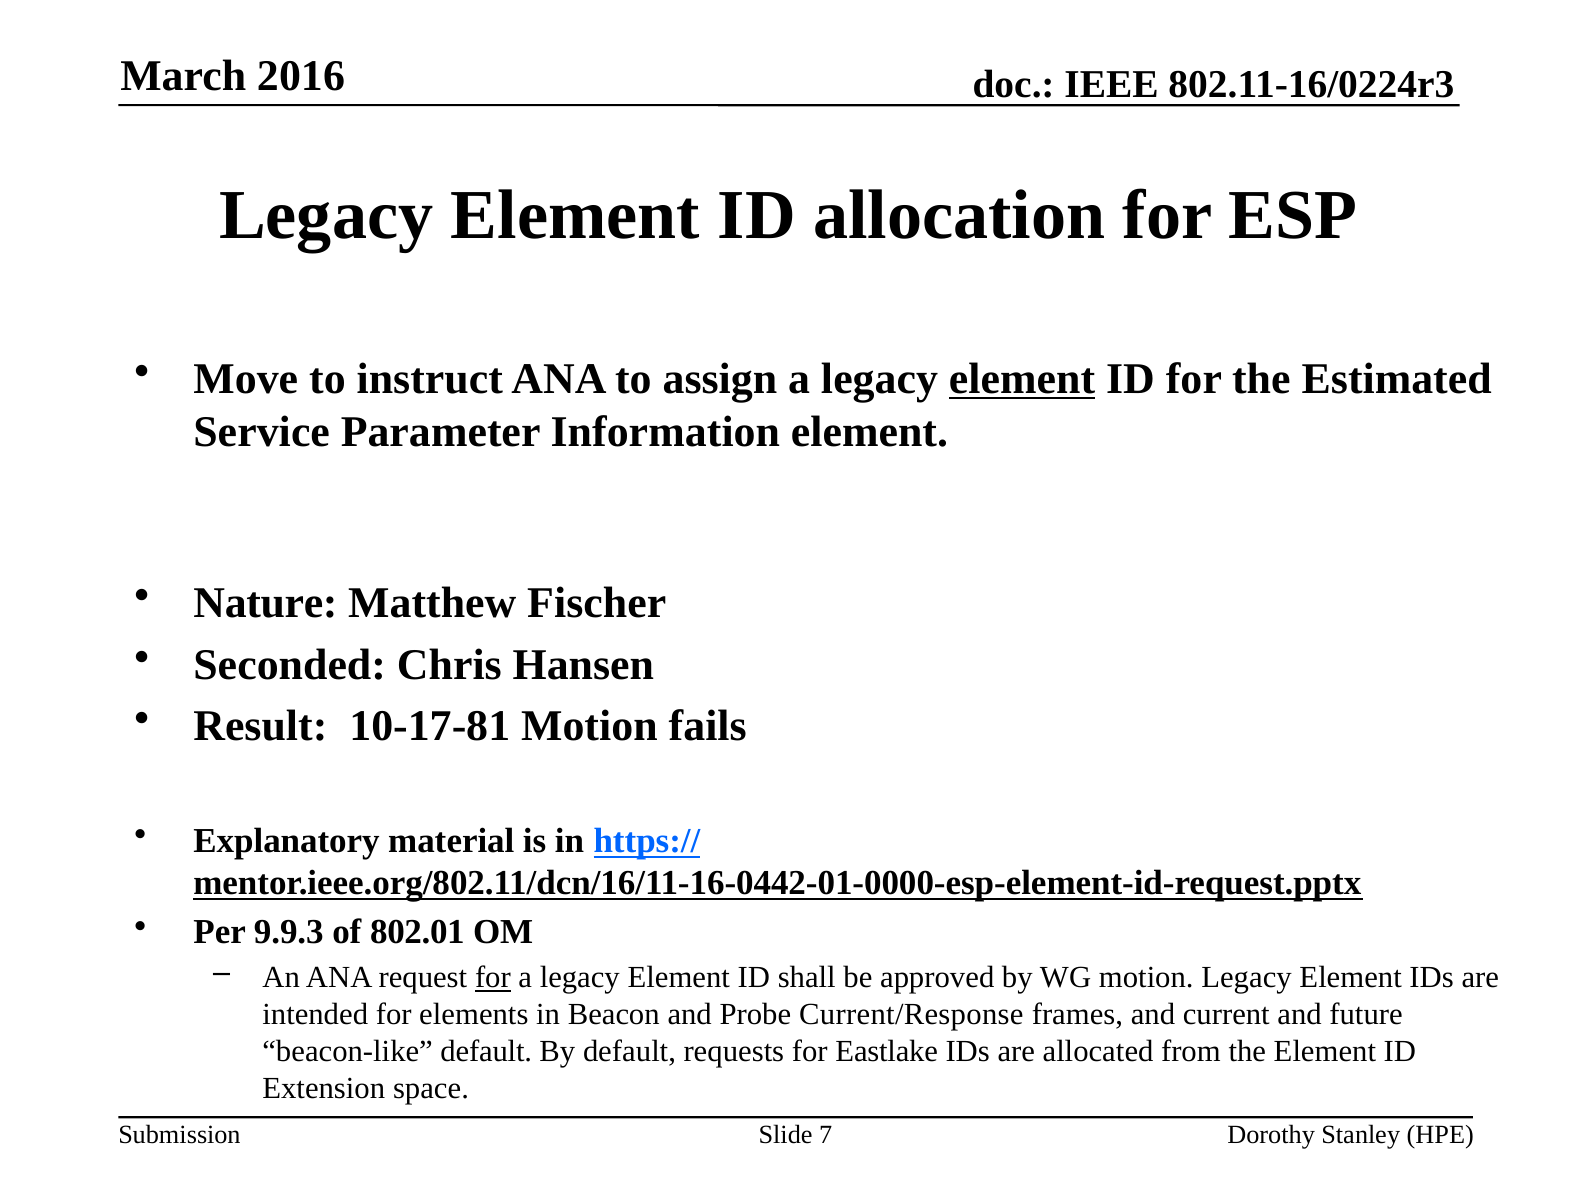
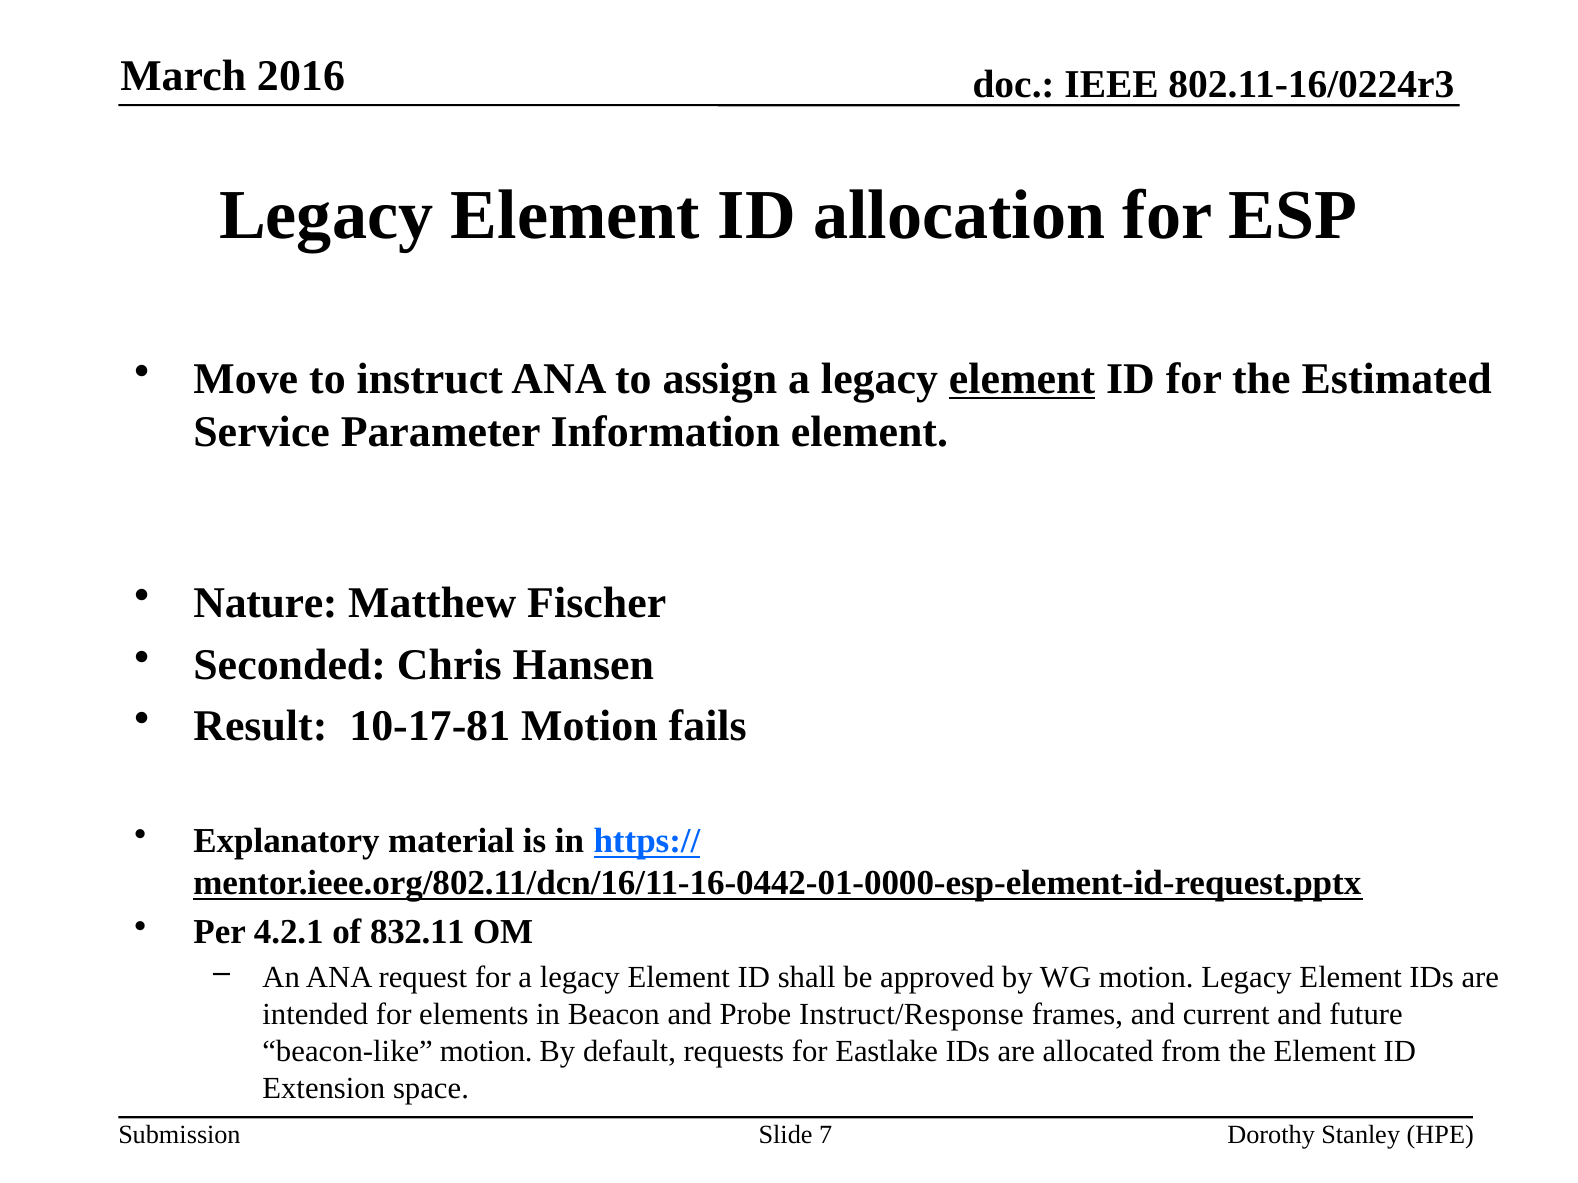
9.9.3: 9.9.3 -> 4.2.1 (289, 933)
802.01: 802.01 -> 832.11 (417, 933)
for underline: present -> none (493, 978)
Current/Response: Current/Response -> Instruct/Response (911, 1015)
beacon-like default: default -> motion (486, 1052)
